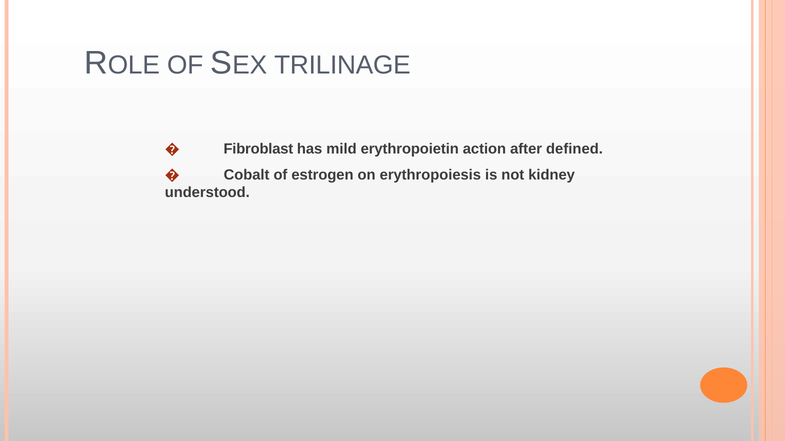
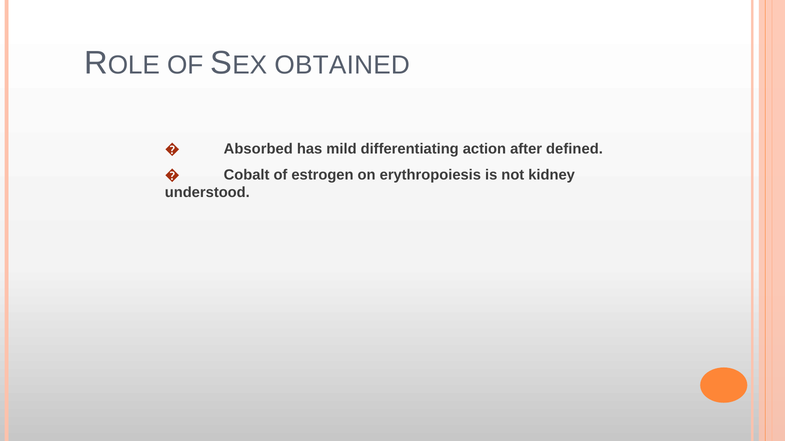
TRILINAGE: TRILINAGE -> OBTAINED (342, 65)
Fibroblast: Fibroblast -> Absorbed (258, 149)
erythropoietin: erythropoietin -> differentiating (410, 149)
